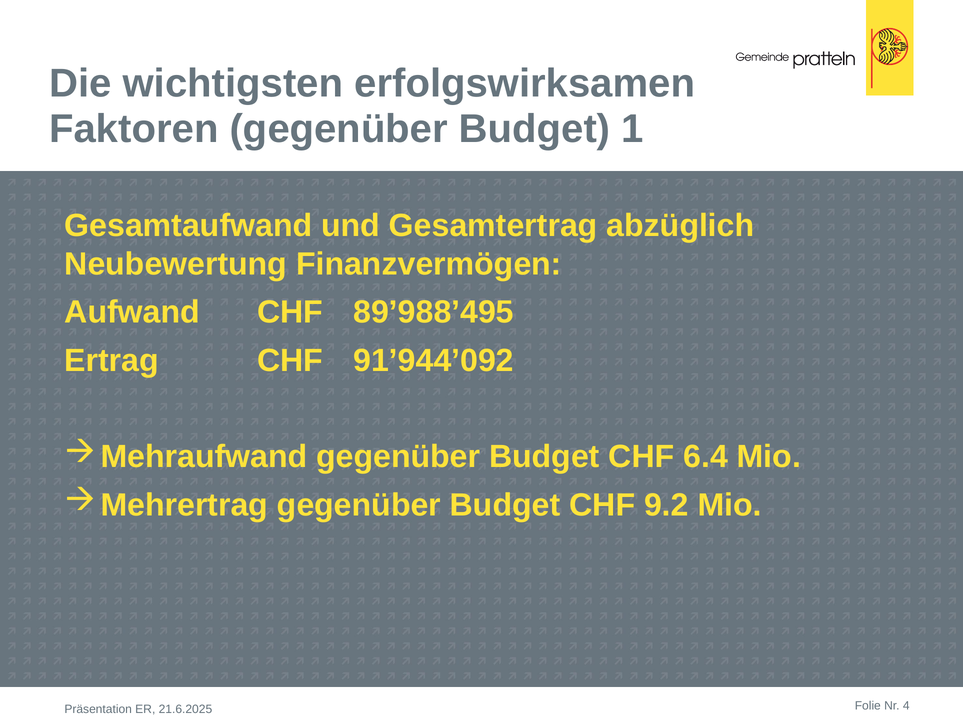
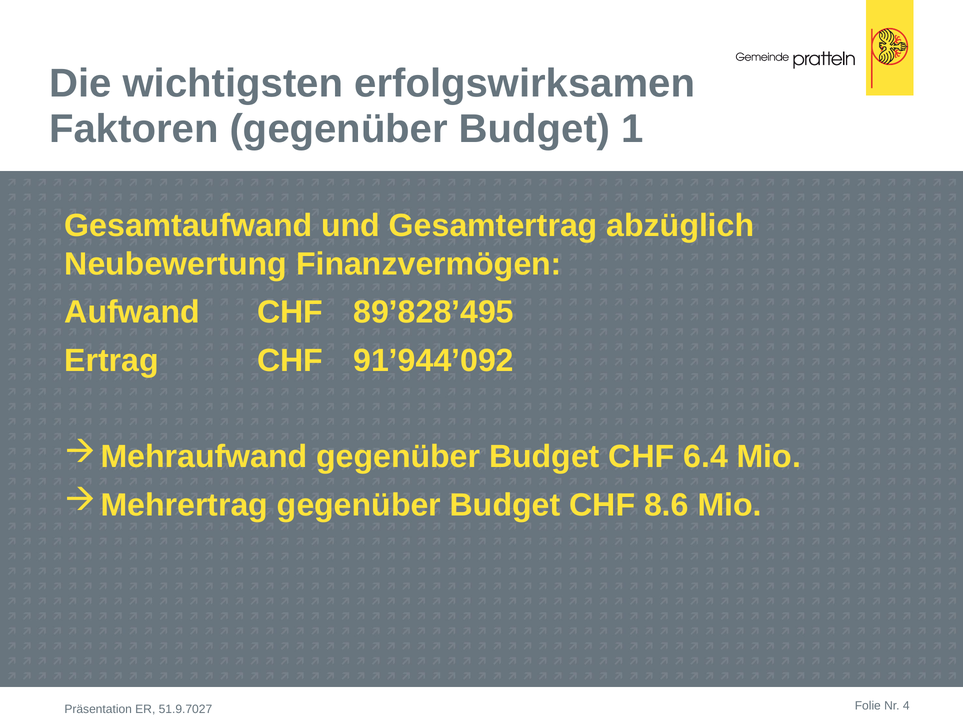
89’988’495: 89’988’495 -> 89’828’495 (434, 312)
9.2: 9.2 -> 8.6 (666, 505)
21.6.2025: 21.6.2025 -> 51.9.7027 (185, 709)
